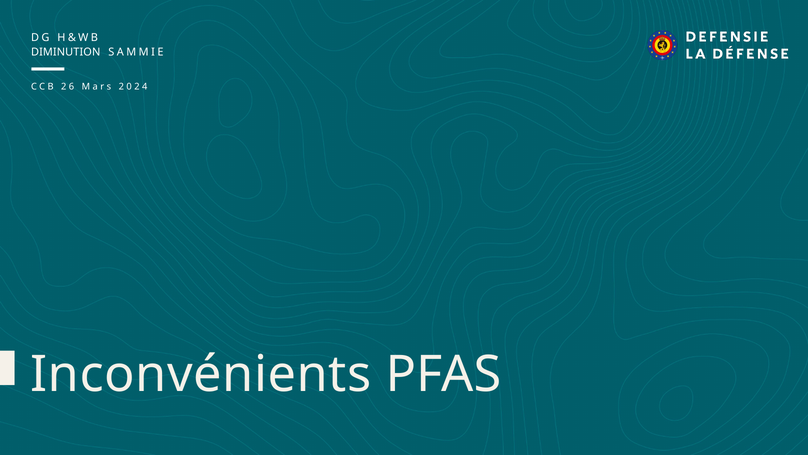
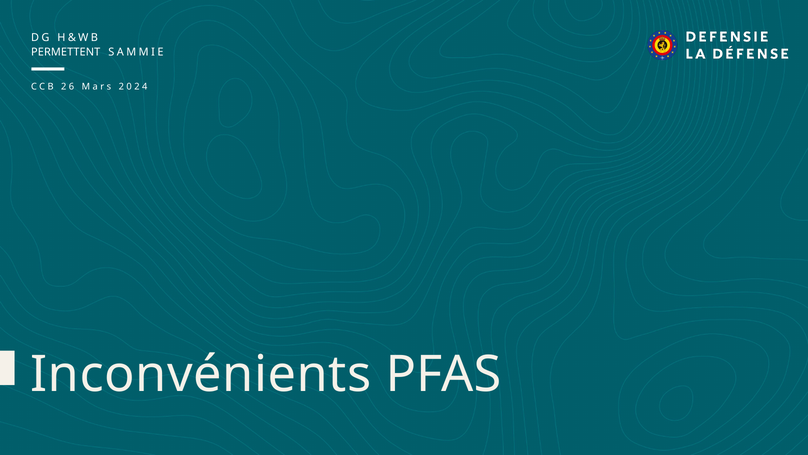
DIMINUTION: DIMINUTION -> PERMETTENT (66, 52)
